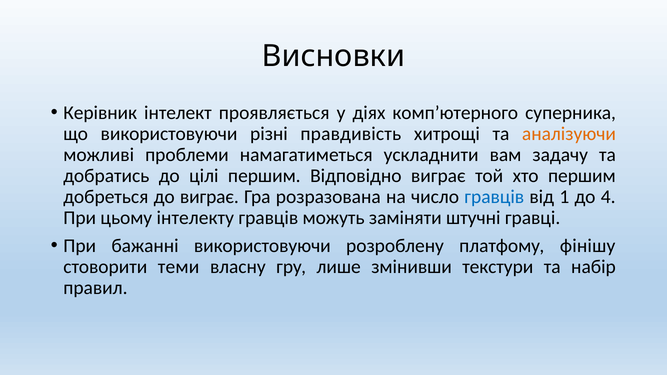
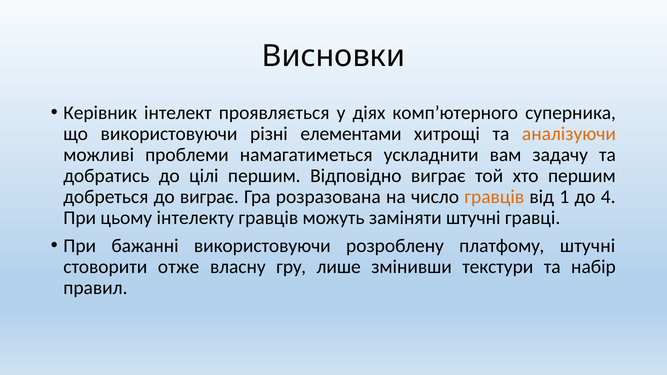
правдивість: правдивість -> елементами (351, 134)
гравців colour: blue -> orange (494, 197)
платфому фінішу: фінішу -> штучні (588, 246)
теми: теми -> отже (179, 267)
